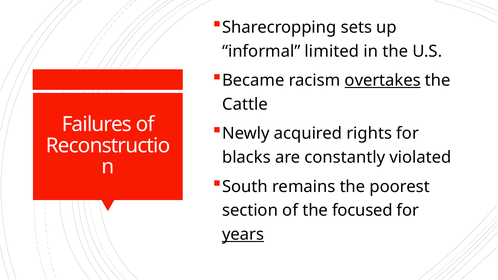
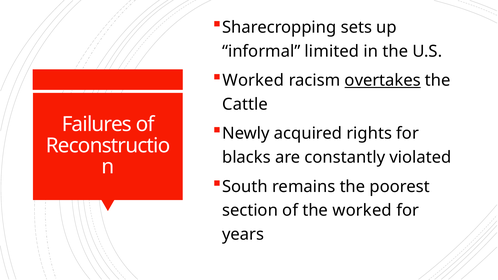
Became: Became -> Worked (253, 81)
the focused: focused -> worked (362, 211)
years underline: present -> none (243, 234)
